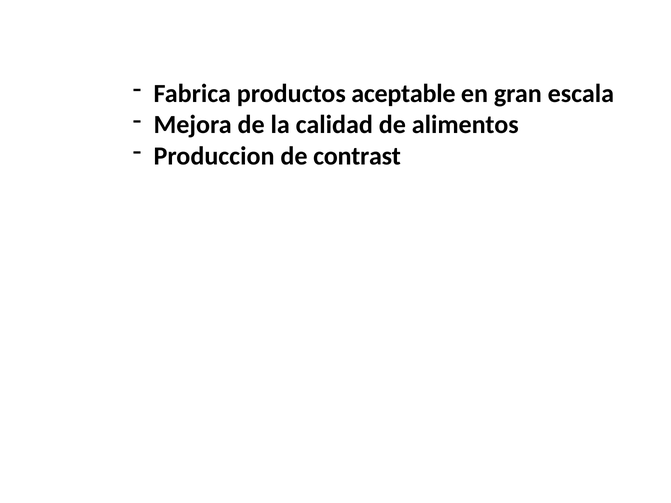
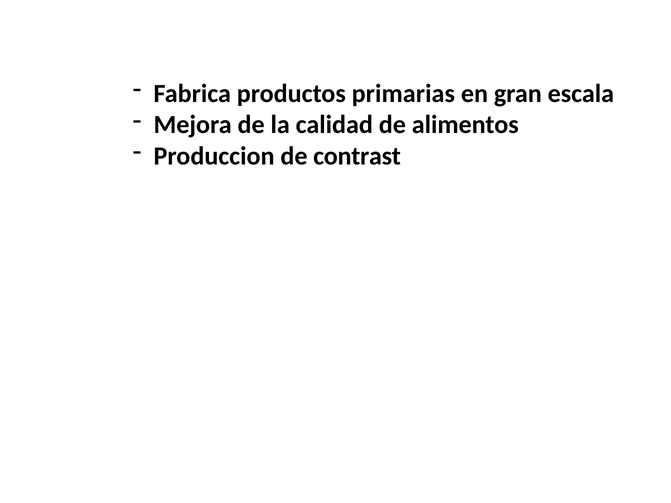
aceptable: aceptable -> primarias (403, 93)
